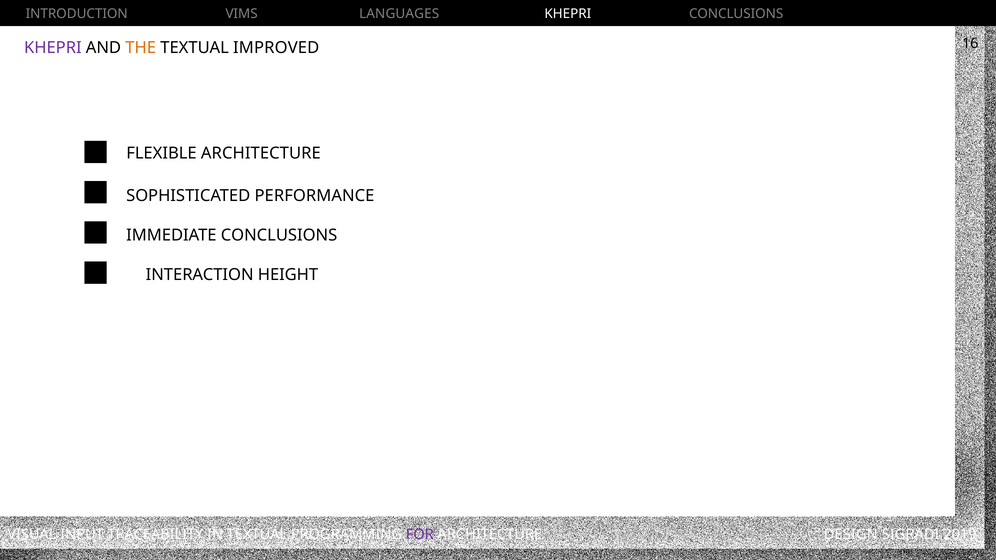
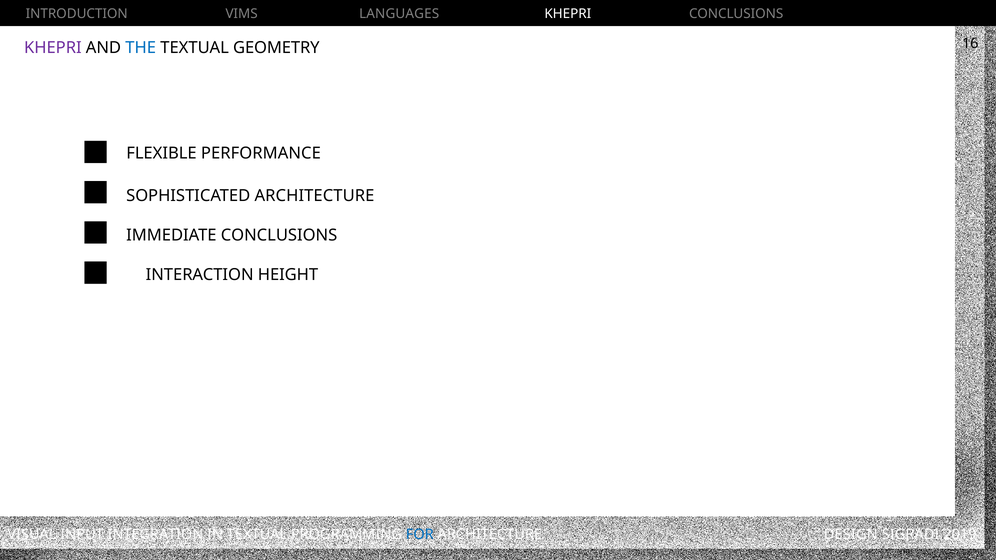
THE colour: orange -> blue (141, 48)
IMPROVED: IMPROVED -> GEOMETRY (276, 48)
FLEXIBLE ARCHITECTURE: ARCHITECTURE -> PERFORMANCE (261, 153)
SOPHISTICATED PERFORMANCE: PERFORMANCE -> ARCHITECTURE (314, 196)
TRACEABILITY: TRACEABILITY -> INTEGRATION (155, 535)
FOR colour: purple -> blue (420, 535)
